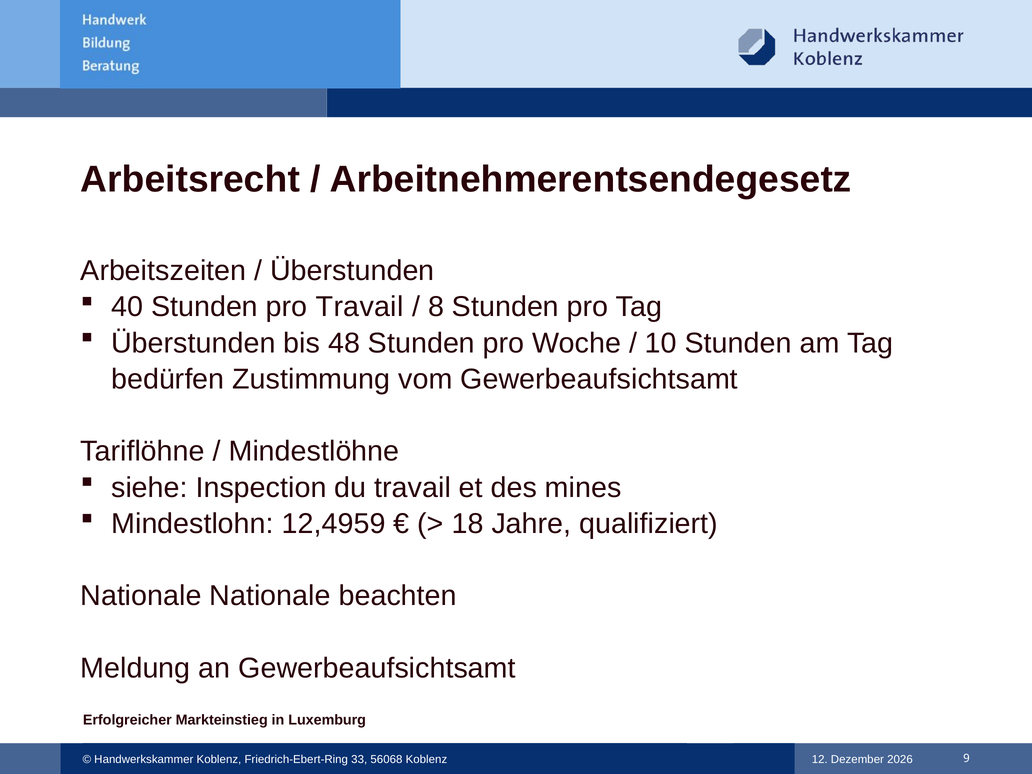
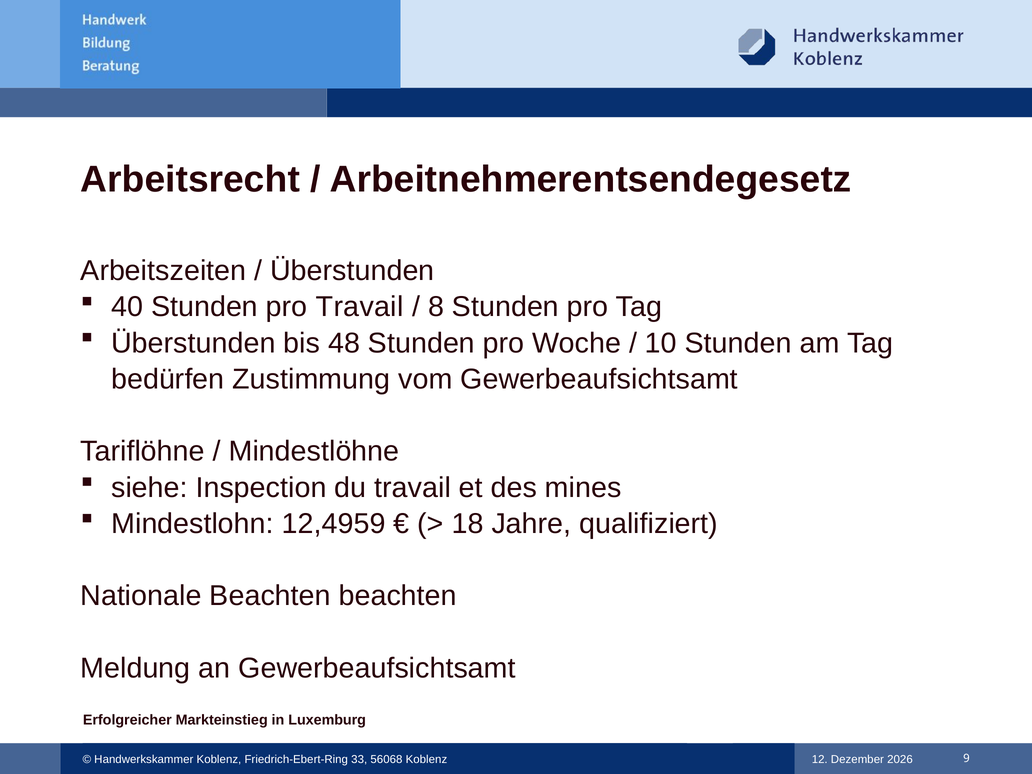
Nationale Nationale: Nationale -> Beachten (270, 596)
